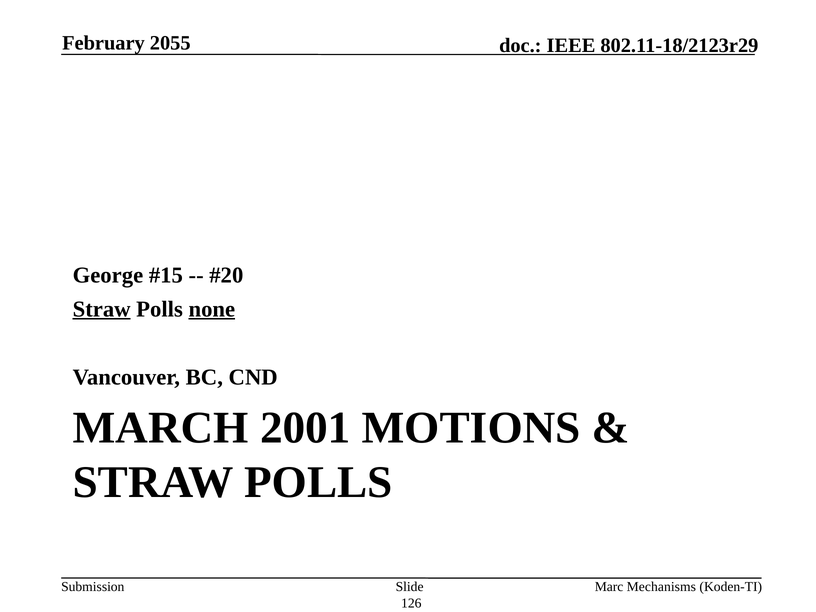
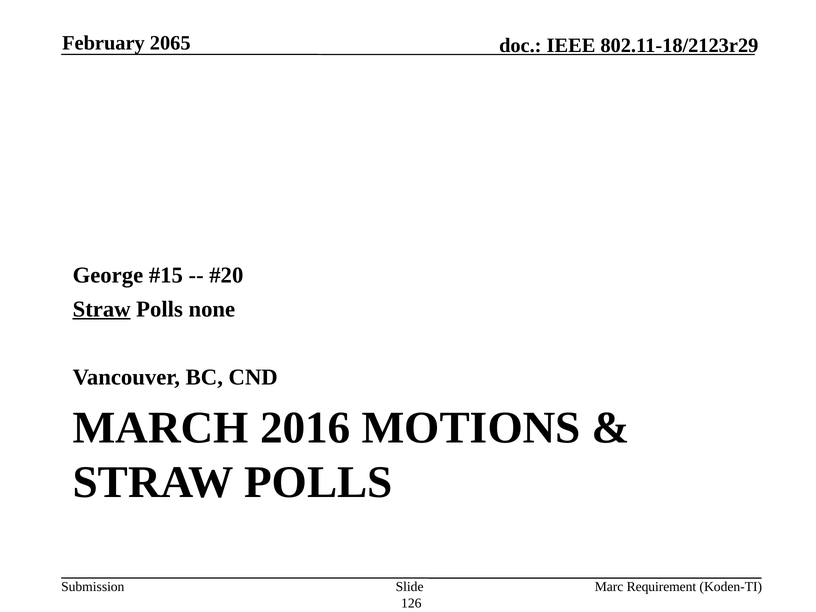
2055: 2055 -> 2065 (170, 43)
none underline: present -> none (212, 309)
2001: 2001 -> 2016 (305, 428)
Mechanisms: Mechanisms -> Requirement (661, 587)
